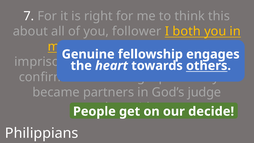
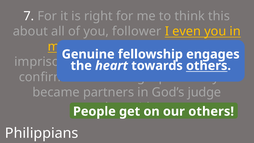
I both: both -> even (187, 31)
decide: decide -> others (211, 111)
